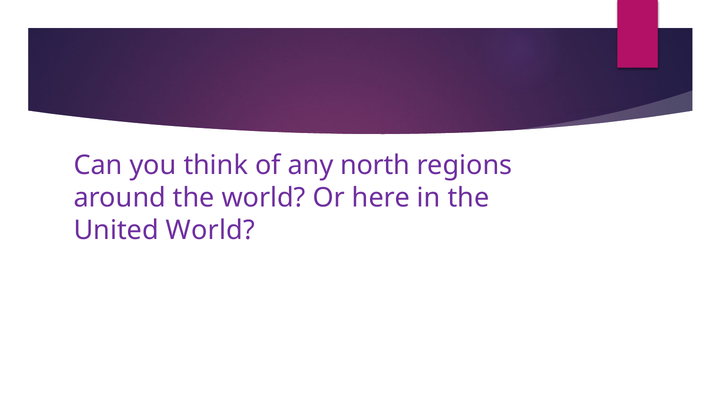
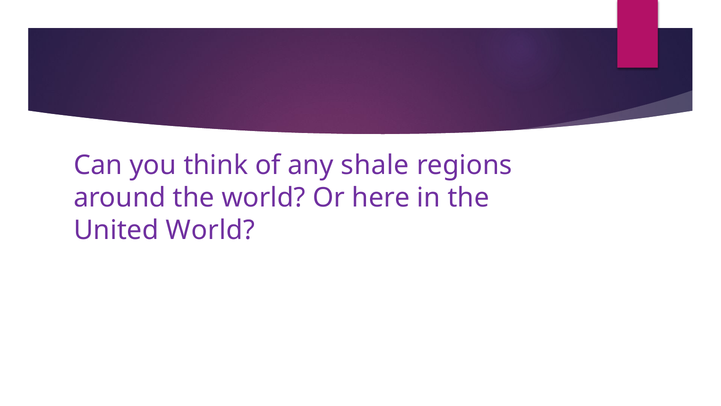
north: north -> shale (375, 165)
